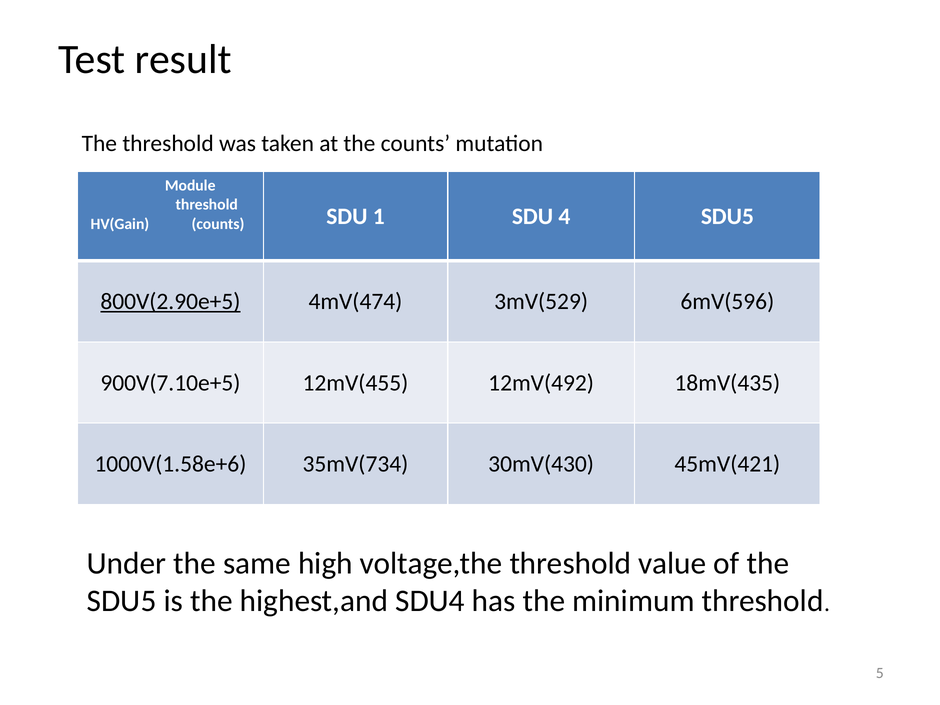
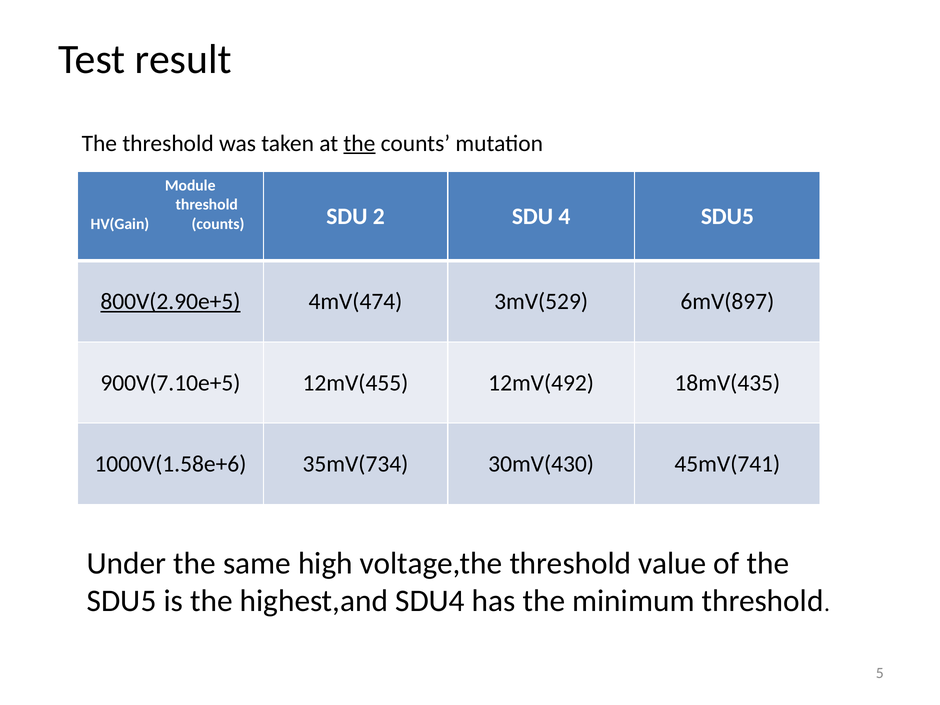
the underline: none -> present (359, 143)
1: 1 -> 2 (379, 216)
6mV(596: 6mV(596 -> 6mV(897 (727, 302)
45mV(421: 45mV(421 -> 45mV(741 (727, 464)
